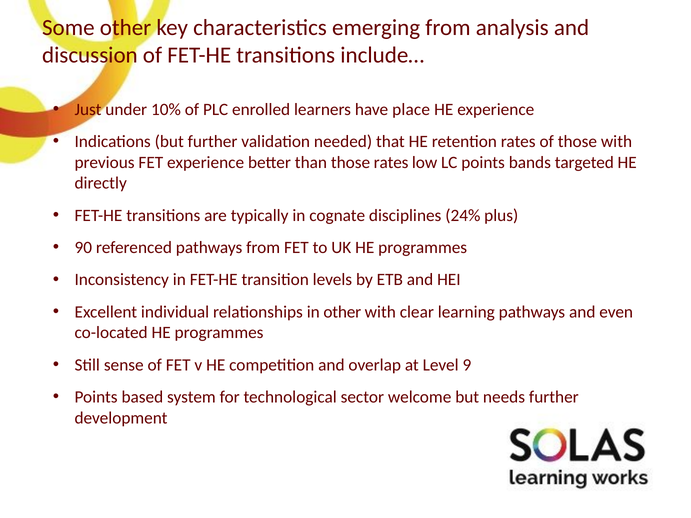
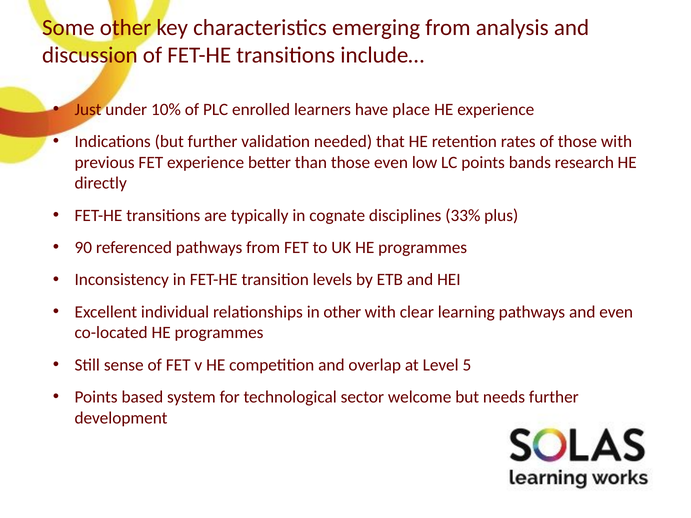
those rates: rates -> even (391, 162)
targeted: targeted -> research (584, 162)
24%: 24% -> 33% (463, 215)
9: 9 -> 5 (467, 365)
